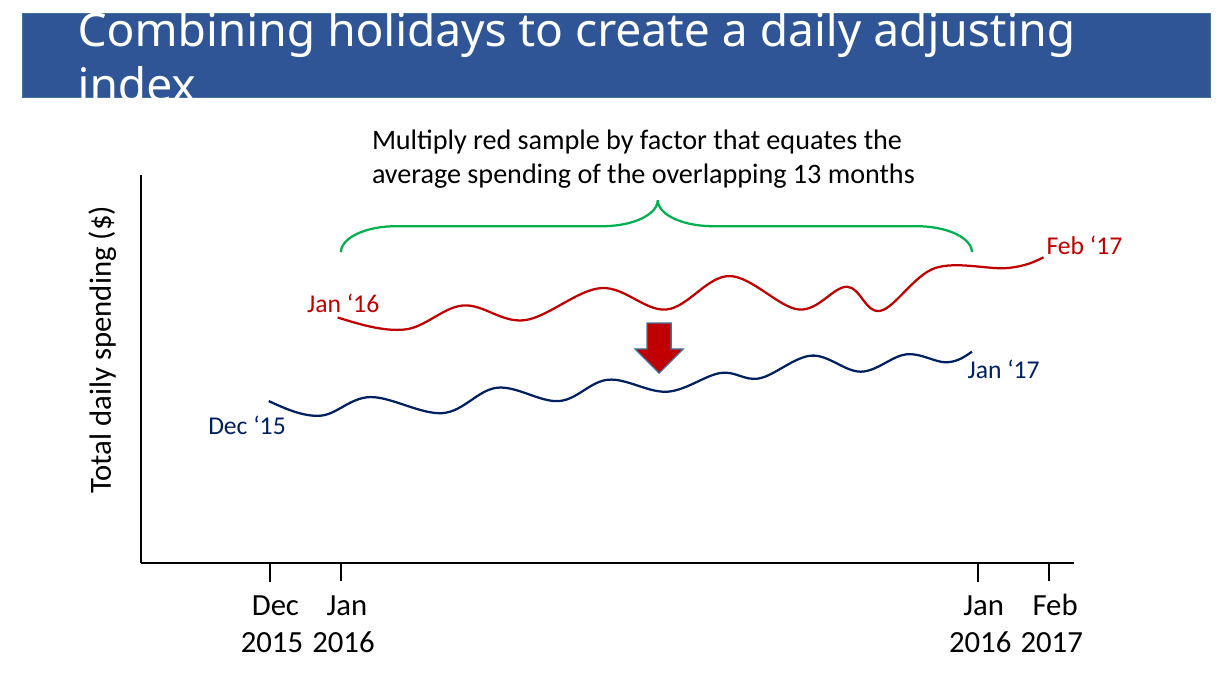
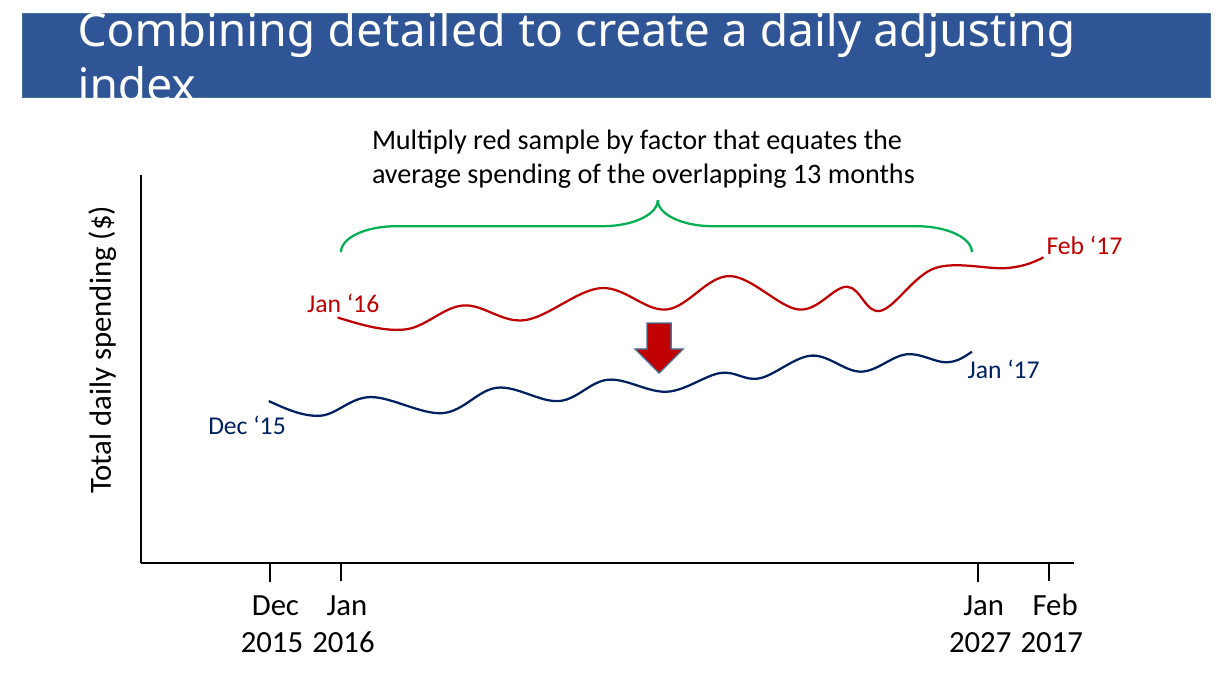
holidays: holidays -> detailed (417, 31)
2016: 2016 -> 2027 (980, 642)
